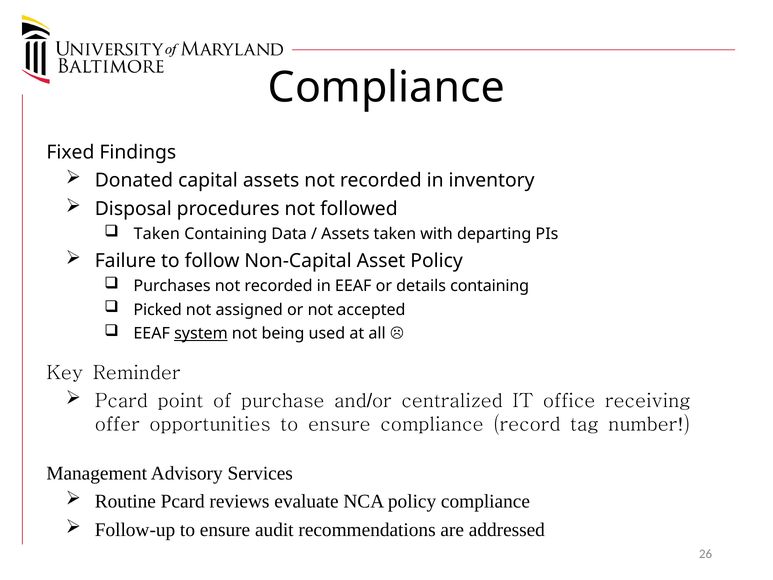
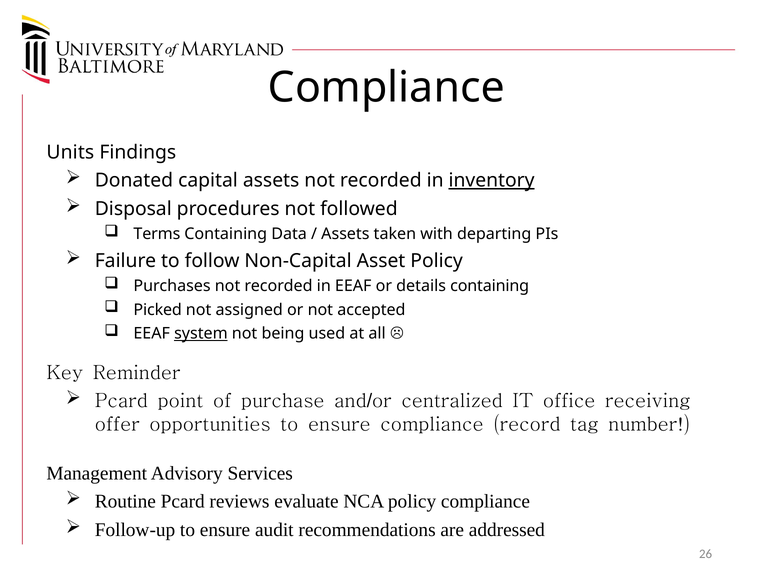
Fixed: Fixed -> Units (70, 152)
inventory underline: none -> present (492, 180)
Taken: Taken -> Terms (157, 234)
